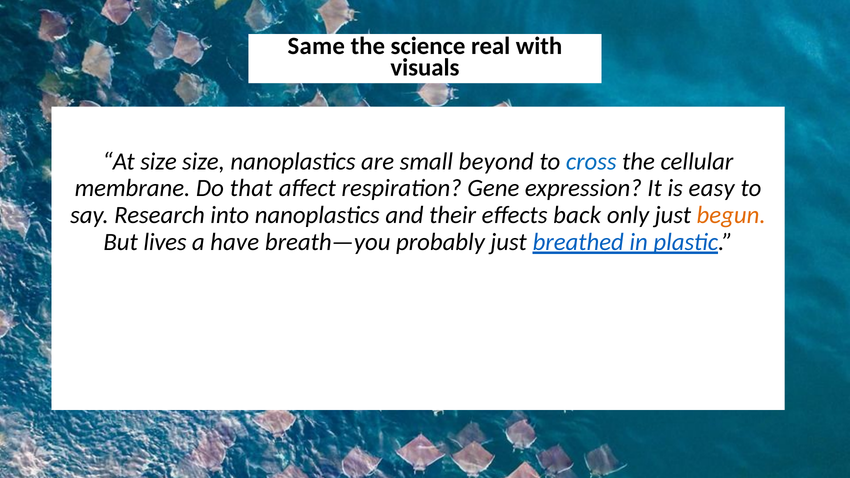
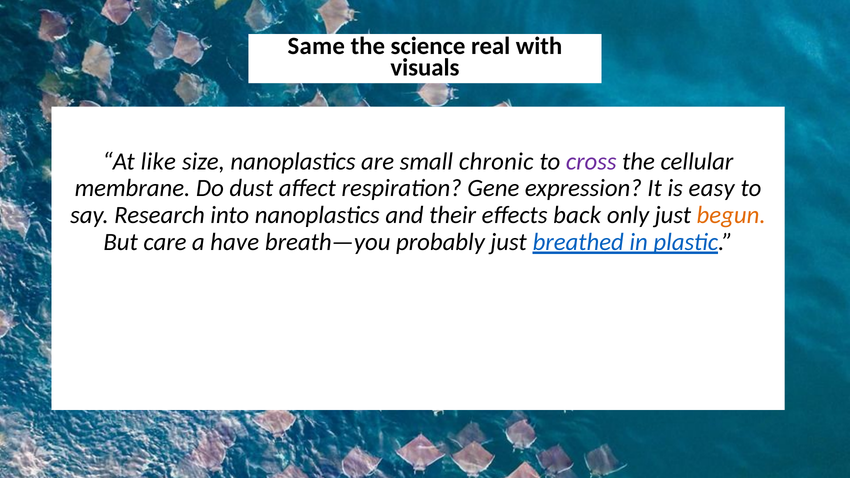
At size: size -> like (158, 162)
beyond: beyond -> chronic (496, 162)
cross colour: blue -> purple (591, 162)
that: that -> dust (251, 188)
lives: lives -> care (165, 242)
